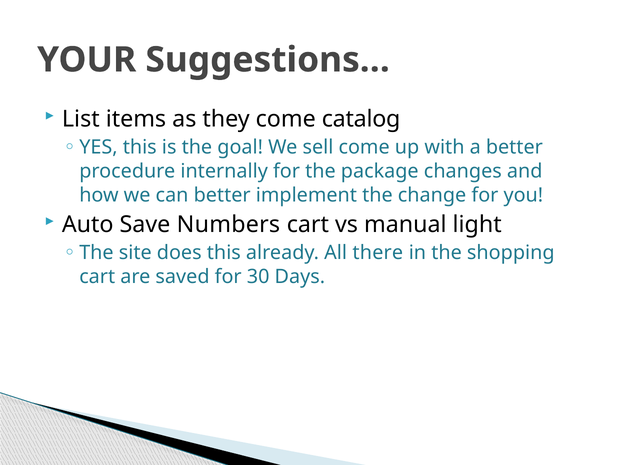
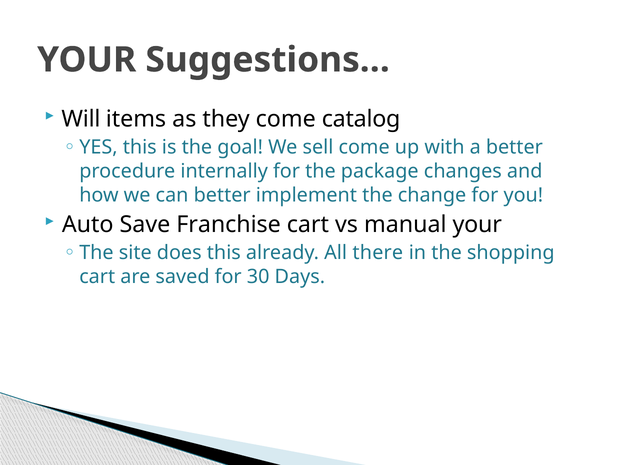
List: List -> Will (81, 119)
Numbers: Numbers -> Franchise (229, 224)
manual light: light -> your (477, 224)
